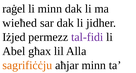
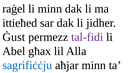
wieħed: wieħed -> ittieħed (20, 23)
Iżjed: Iżjed -> Ġust (14, 37)
sagrifiċċju colour: orange -> blue (27, 65)
